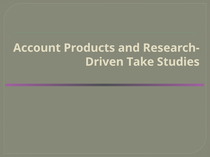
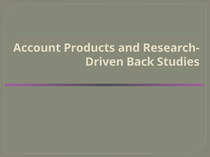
Take: Take -> Back (140, 62)
